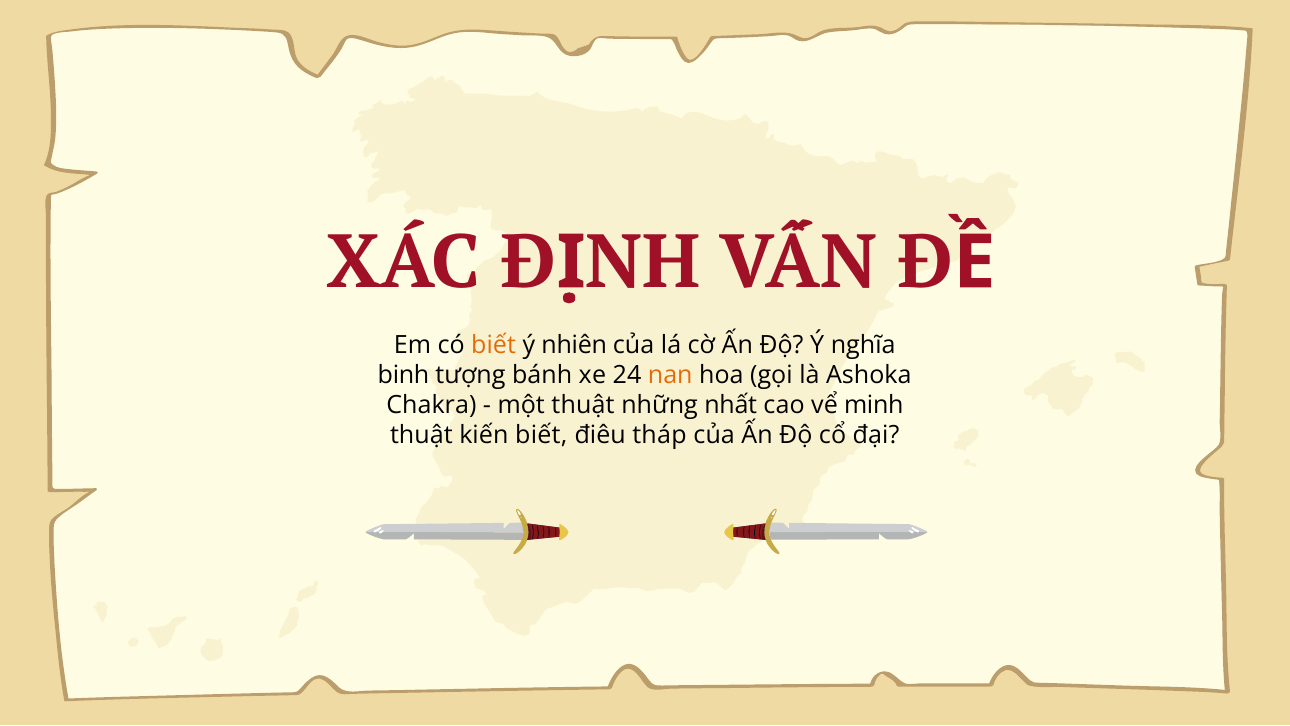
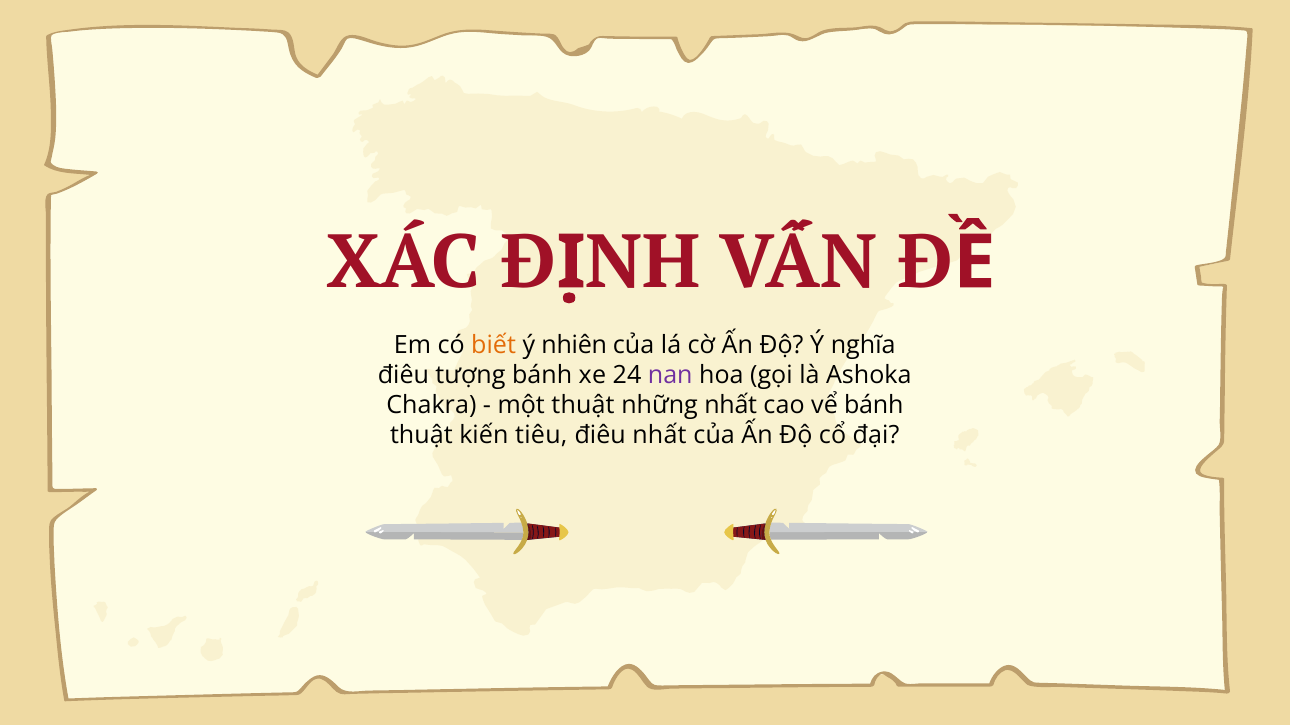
binh: binh -> điêu (403, 375)
nan colour: orange -> purple (670, 375)
vể minh: minh -> bánh (874, 405)
kiến biết: biết -> tiêu (541, 435)
điêu tháp: tháp -> nhất (659, 435)
